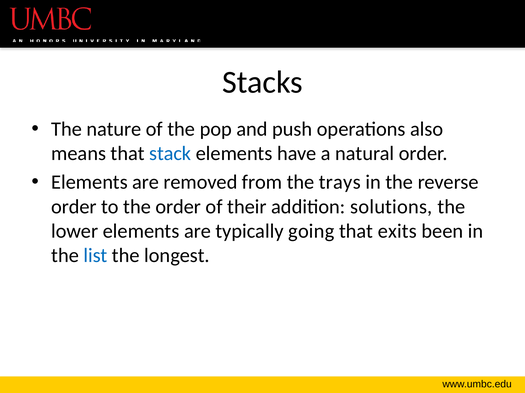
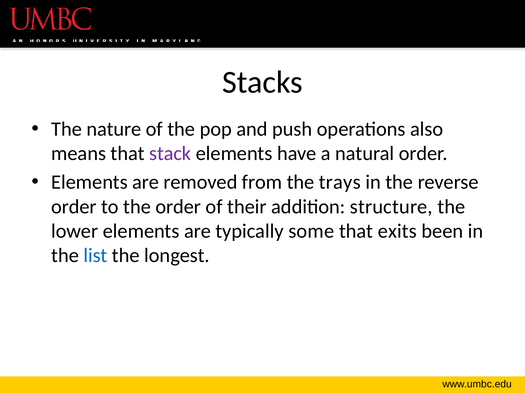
stack colour: blue -> purple (170, 154)
solutions: solutions -> structure (391, 207)
going: going -> some (311, 232)
